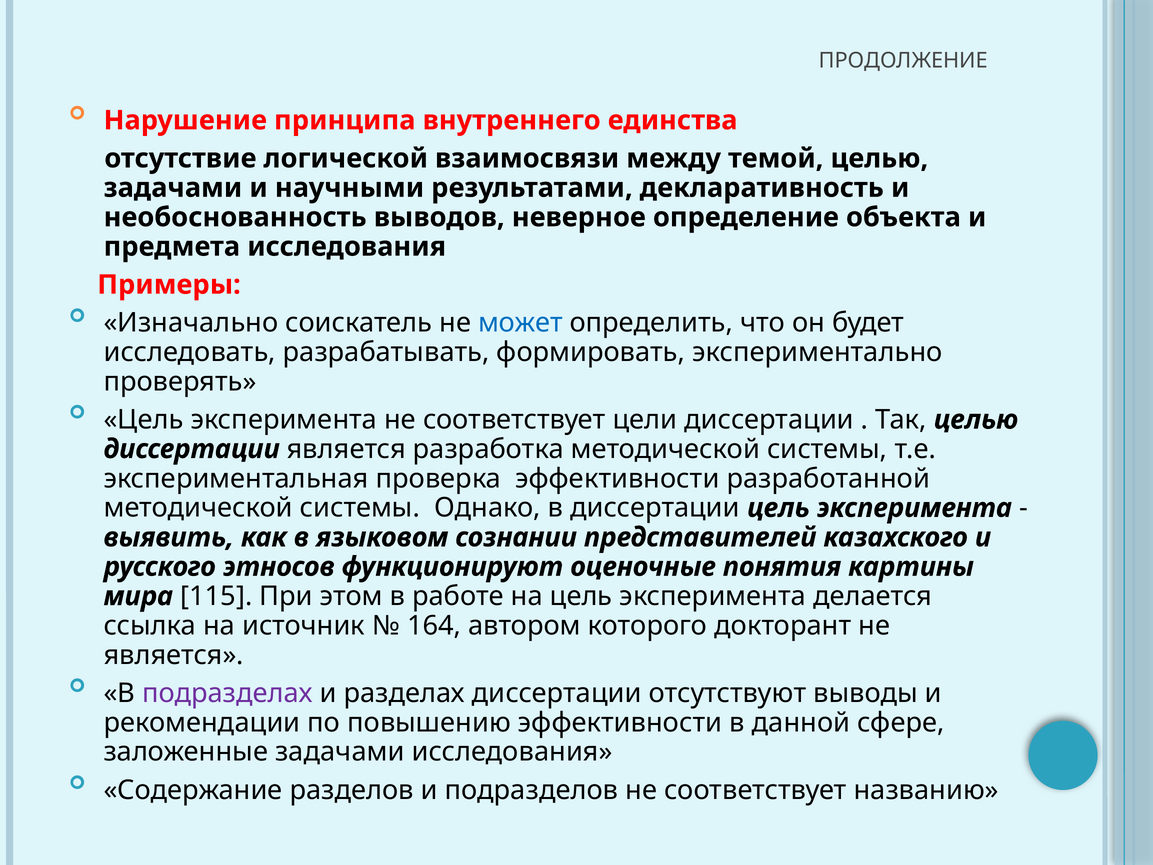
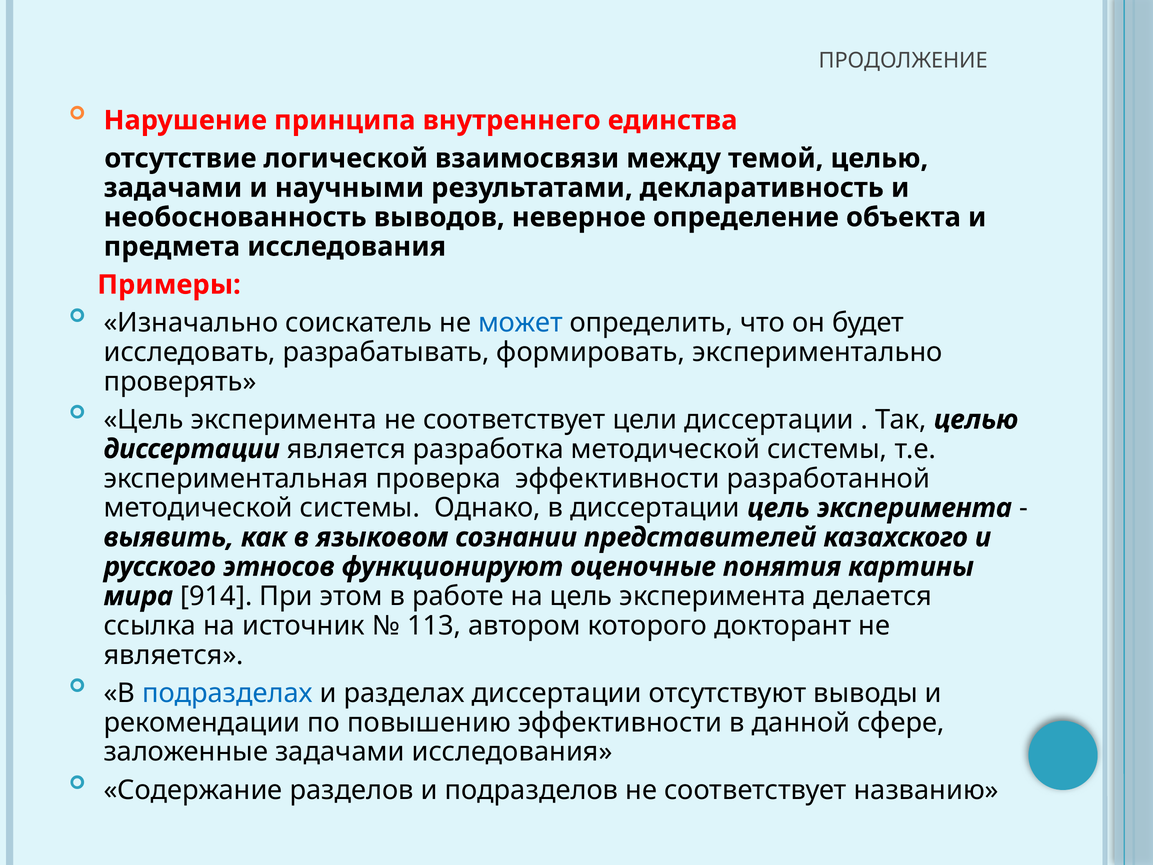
115: 115 -> 914 (216, 596)
164: 164 -> 113 (434, 625)
подразделах colour: purple -> blue (227, 693)
